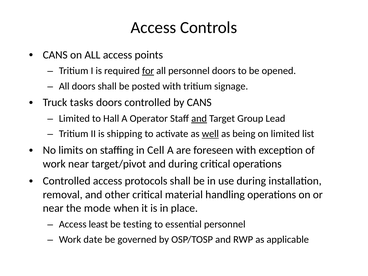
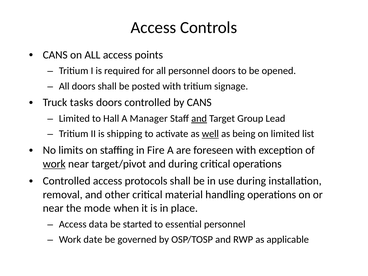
for underline: present -> none (148, 71)
Operator: Operator -> Manager (149, 118)
Cell: Cell -> Fire (156, 150)
work underline: none -> present (54, 164)
least: least -> data (98, 224)
testing: testing -> started (137, 224)
